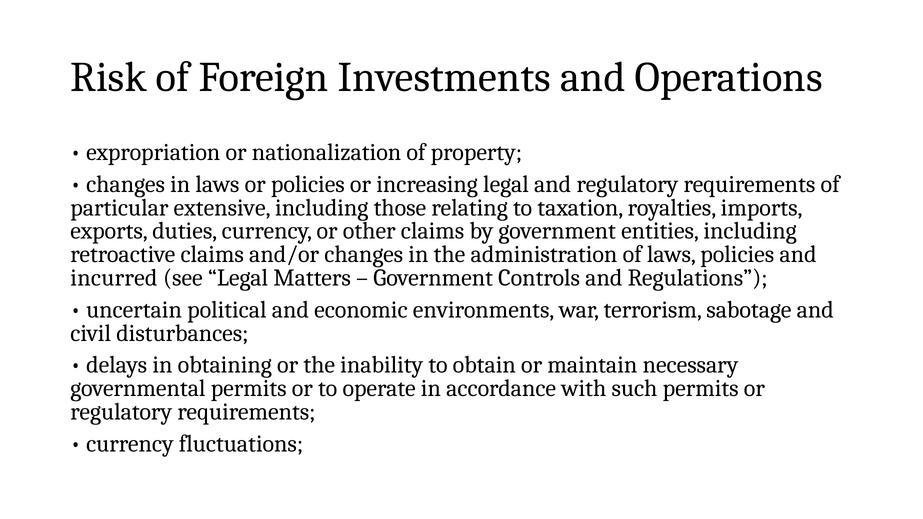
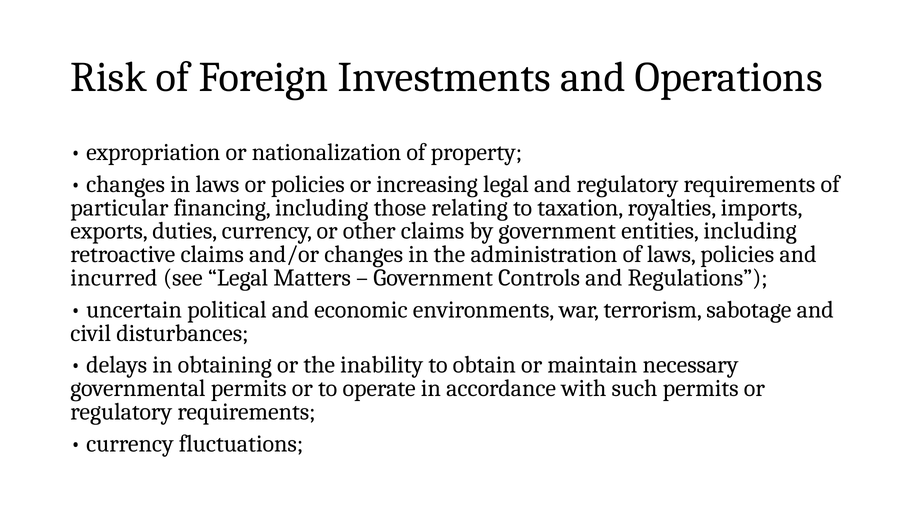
extensive: extensive -> financing (222, 208)
